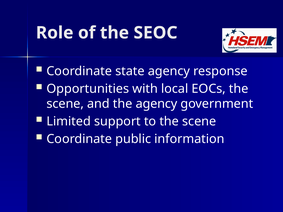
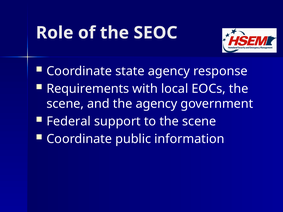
Opportunities: Opportunities -> Requirements (88, 89)
Limited: Limited -> Federal (69, 121)
